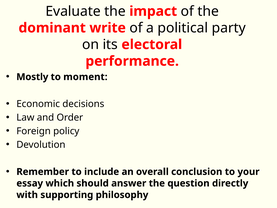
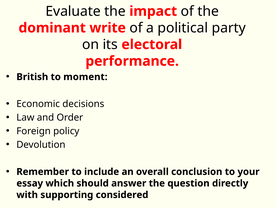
Mostly: Mostly -> British (32, 77)
philosophy: philosophy -> considered (122, 195)
